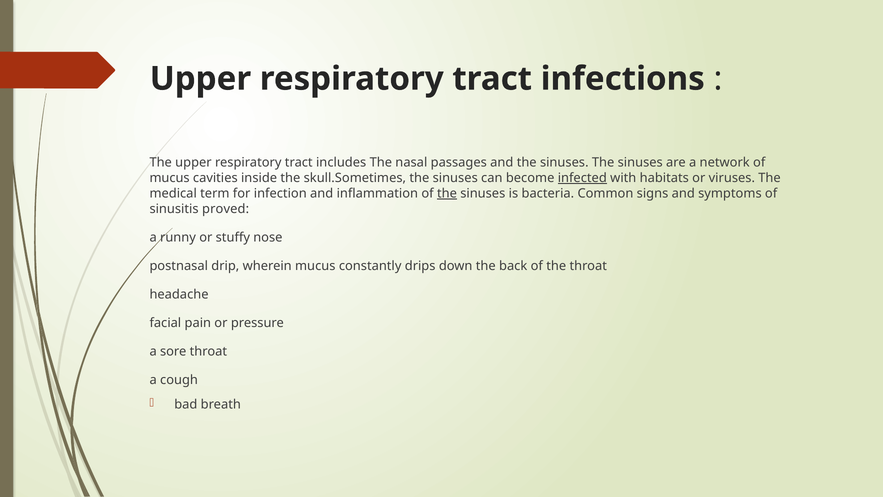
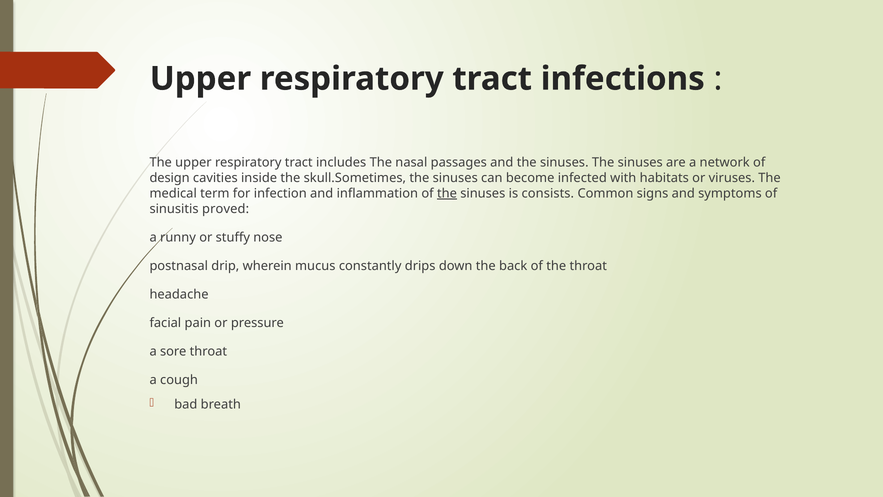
mucus: mucus -> design (170, 178)
infected underline: present -> none (582, 178)
bacteria: bacteria -> consists (548, 193)
